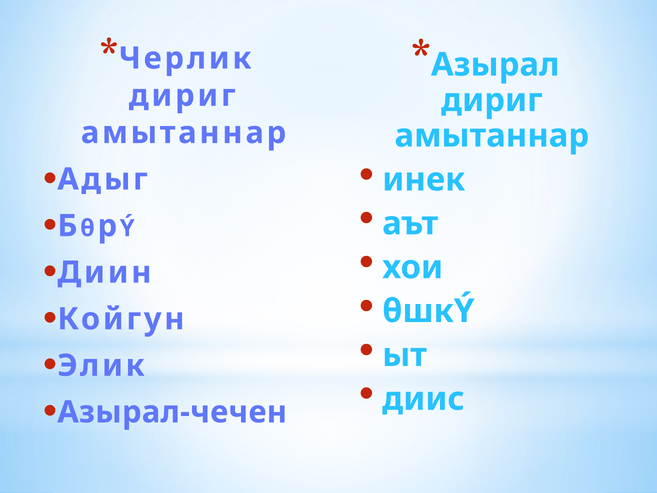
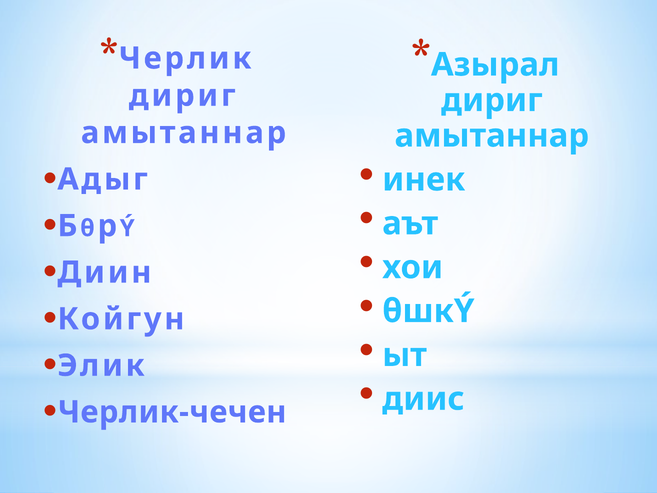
Азырал-чечен: Азырал-чечен -> Черлик-чечен (172, 412)
